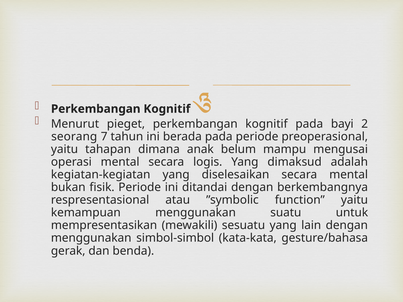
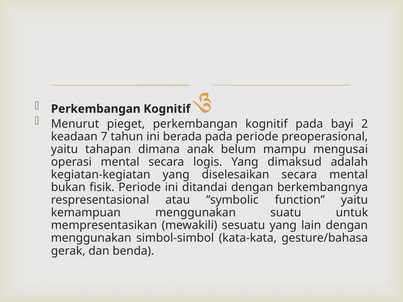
seorang: seorang -> keadaan (74, 137)
